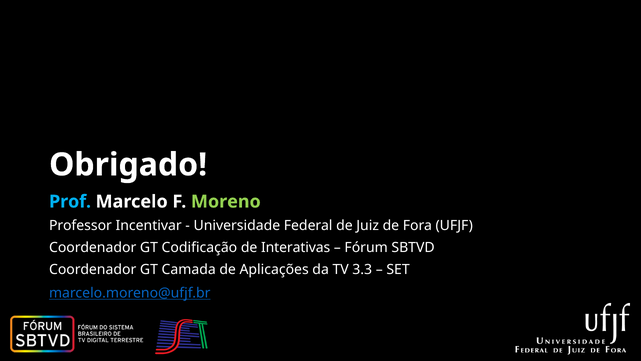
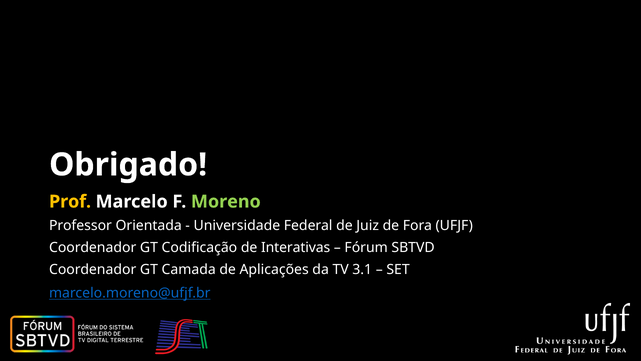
Prof colour: light blue -> yellow (70, 201)
Incentivar: Incentivar -> Orientada (149, 225)
3.3: 3.3 -> 3.1 (362, 269)
